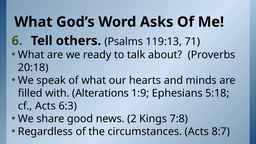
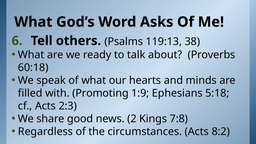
71: 71 -> 38 (192, 41)
20:18: 20:18 -> 60:18 (33, 68)
Alterations: Alterations -> Promoting (100, 93)
6:3: 6:3 -> 2:3 (68, 106)
8:7: 8:7 -> 8:2 (221, 132)
